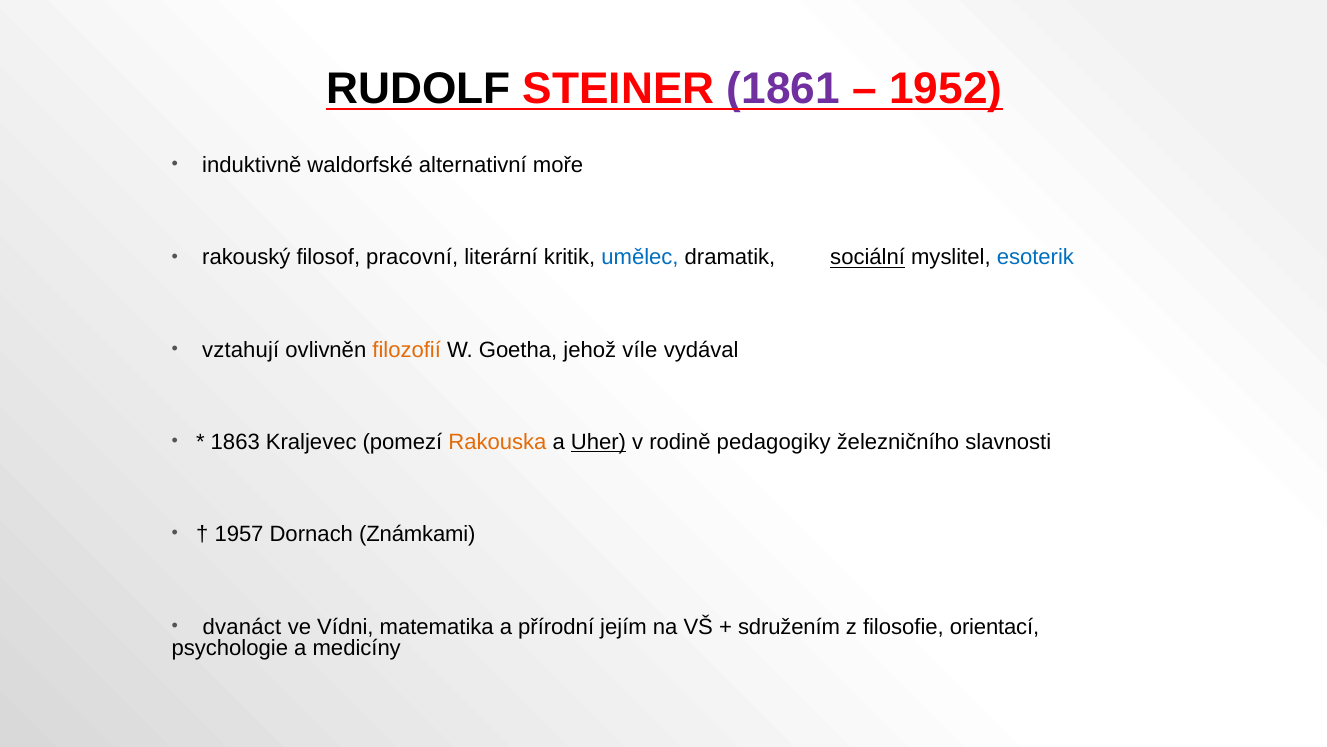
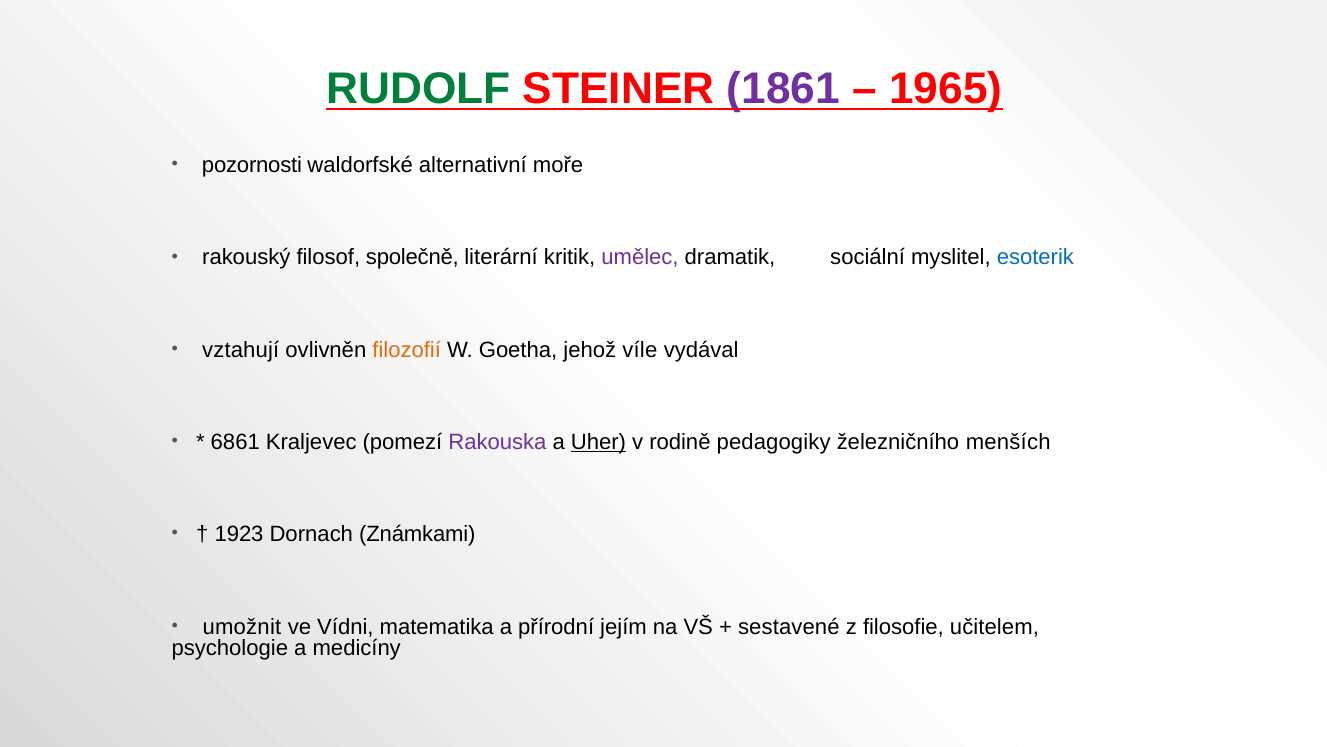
RUDOLF colour: black -> green (418, 89)
1952: 1952 -> 1965 (946, 89)
induktivně: induktivně -> pozornosti (252, 165)
pracovní: pracovní -> společně (412, 258)
umělec colour: blue -> purple (640, 258)
sociální underline: present -> none (868, 258)
1863: 1863 -> 6861 (235, 442)
Rakouska colour: orange -> purple (497, 442)
slavnosti: slavnosti -> menších (1008, 442)
1957: 1957 -> 1923 (239, 534)
dvanáct: dvanáct -> umožnit (242, 626)
sdružením: sdružením -> sestavené (789, 626)
orientací: orientací -> učitelem (994, 626)
